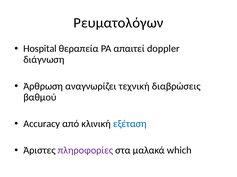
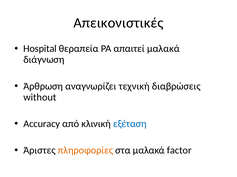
Ρευματολόγων: Ρευματολόγων -> Απεικονιστικές (118, 23)
απαιτεί doppler: doppler -> μαλακά (163, 49)
βαθμού: βαθμού -> without (40, 98)
πληροφορίες colour: purple -> orange (85, 151)
which: which -> factor (179, 151)
